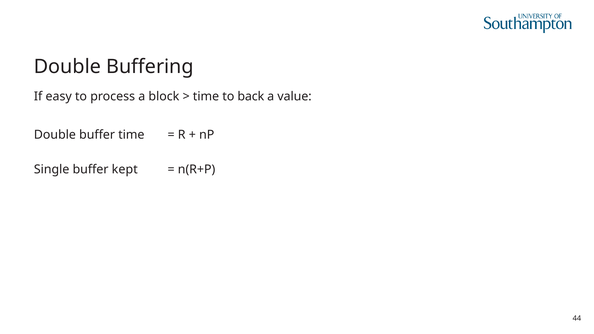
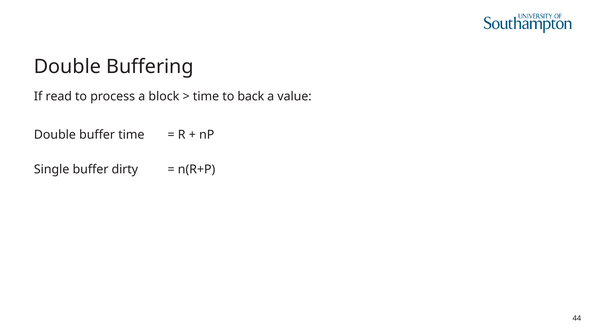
easy: easy -> read (59, 96)
kept: kept -> dirty (125, 169)
